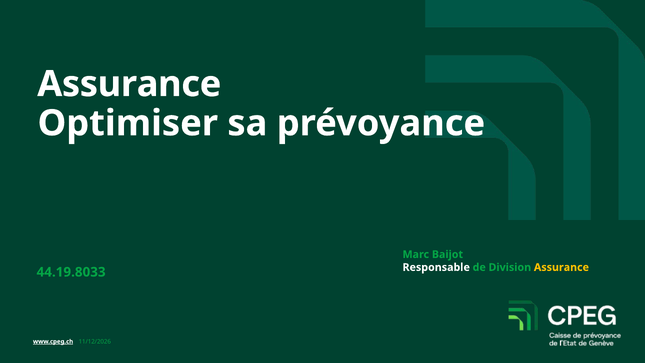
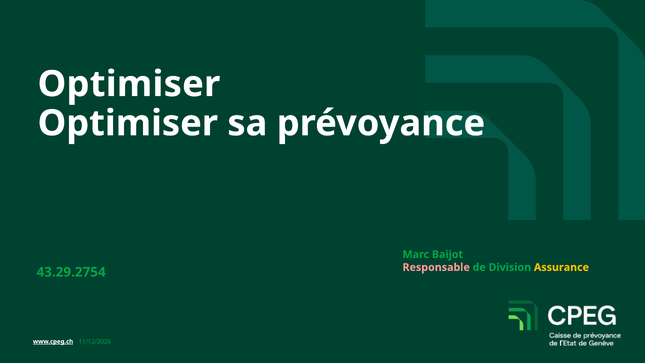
Assurance: Assurance -> Optimiser (129, 84)
Responsable colour: white -> pink (436, 267)
44.19.8033: 44.19.8033 -> 43.29.2754 (71, 272)
